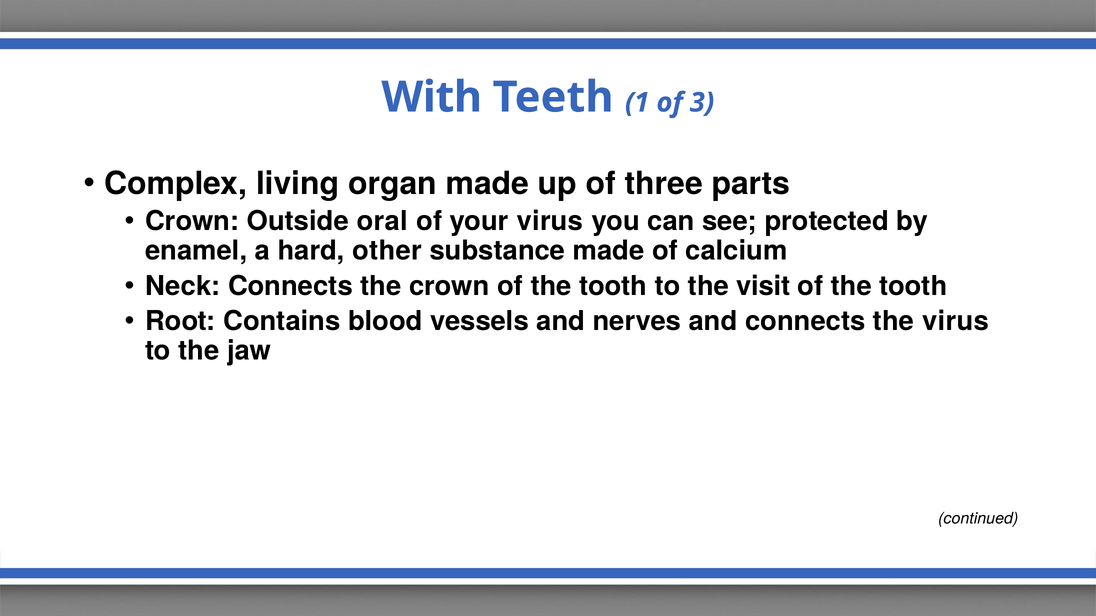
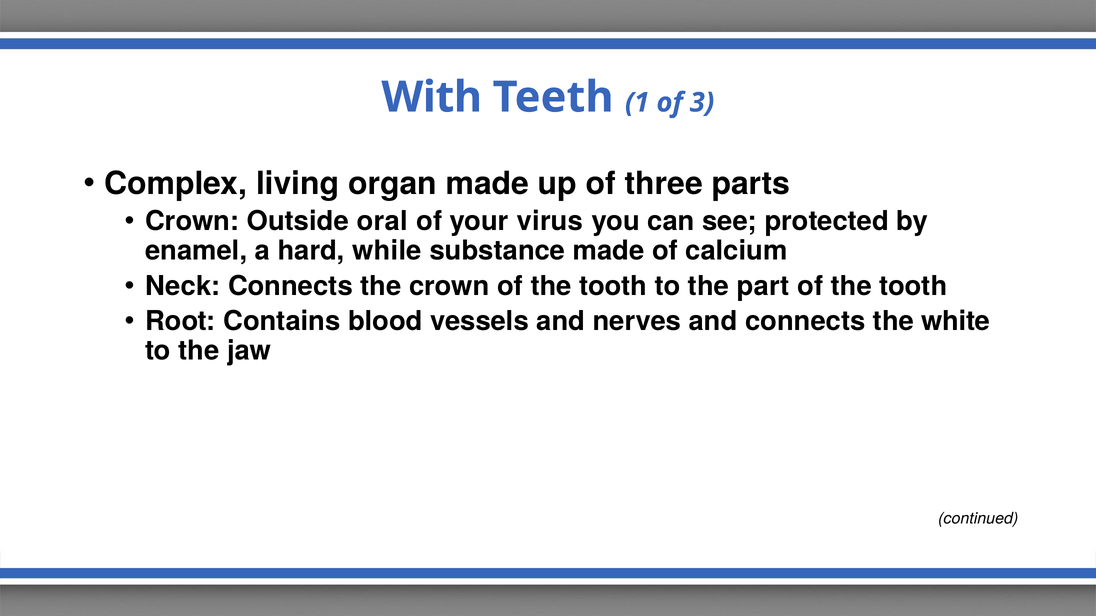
other: other -> while (387, 251)
visit: visit -> part (763, 286)
the virus: virus -> white (956, 322)
